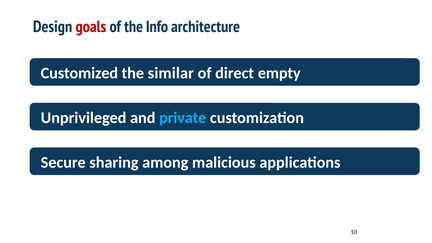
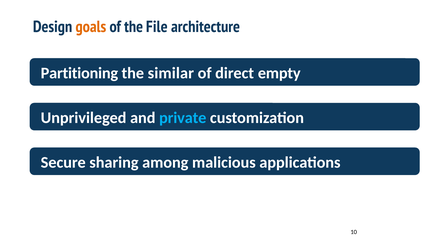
goals colour: red -> orange (91, 27)
Info: Info -> File (157, 27)
Customized: Customized -> Partitioning (79, 73)
